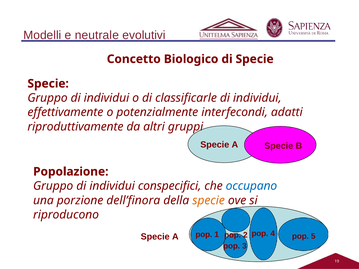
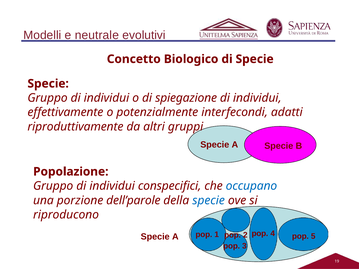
classificarle: classificarle -> spiegazione (186, 98)
dell’finora: dell’finora -> dell’parole (133, 200)
specie colour: orange -> blue (209, 200)
